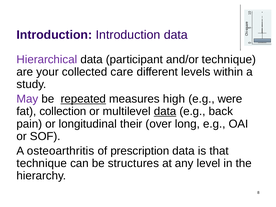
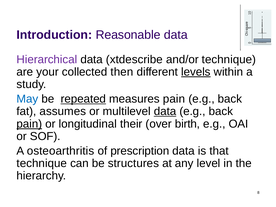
Introduction Introduction: Introduction -> Reasonable (128, 35)
participant: participant -> xtdescribe (134, 59)
care: care -> then (122, 72)
levels underline: none -> present (196, 72)
May colour: purple -> blue (27, 99)
measures high: high -> pain (174, 99)
were: were -> back (230, 99)
collection: collection -> assumes (63, 111)
pain underline: none -> present (29, 124)
long: long -> birth (187, 124)
